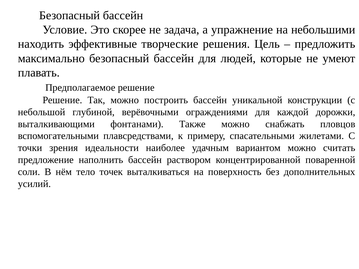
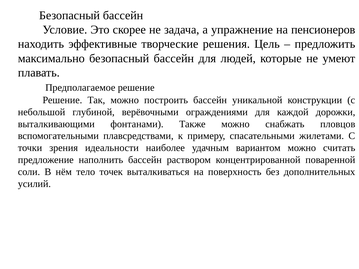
небольшими: небольшими -> пенсионеров (323, 30)
